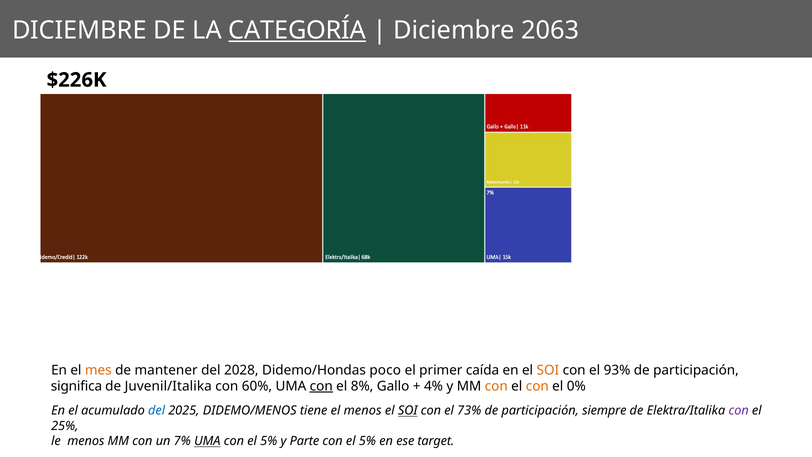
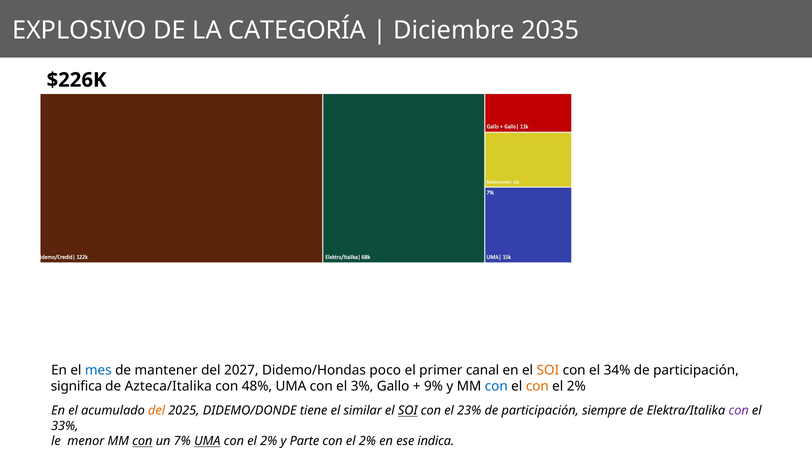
DICIEMBRE: DICIEMBRE -> EXPLOSIVO (79, 31)
CATEGORÍA underline: present -> none (297, 31)
2063: 2063 -> 2035 (550, 31)
mes colour: orange -> blue (98, 370)
2028: 2028 -> 2027 (241, 370)
caída: caída -> canal (483, 370)
93%: 93% -> 34% (617, 370)
Juvenil/Italika: Juvenil/Italika -> Azteca/Italika (168, 386)
60%: 60% -> 48% (257, 386)
con underline: present -> none (321, 386)
el 8%: 8% -> 3% (362, 386)
4%: 4% -> 9% (433, 386)
con colour: orange -> blue (496, 386)
0%: 0% -> 2% (576, 386)
del colour: blue -> orange (157, 410)
DIDEMO/MENOS: DIDEMO/MENOS -> DIDEMO/DONDE (250, 410)
el menos: menos -> similar (363, 410)
73%: 73% -> 23% (469, 410)
25%: 25% -> 33% (65, 426)
le menos: menos -> menor (86, 441)
con underline: none -> present (142, 441)
5%: 5% -> 2% (269, 441)
5%: 5% -> 2% (367, 441)
target: target -> indica (436, 441)
